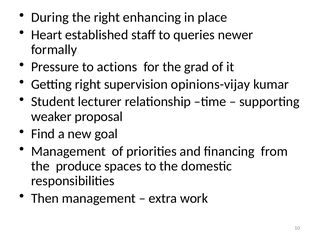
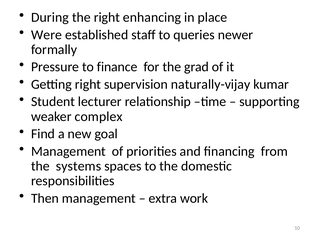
Heart: Heart -> Were (47, 35)
actions: actions -> finance (117, 67)
opinions-vijay: opinions-vijay -> naturally-vijay (211, 84)
proposal: proposal -> complex (99, 117)
produce: produce -> systems (79, 166)
